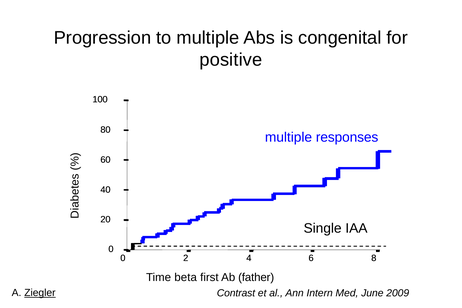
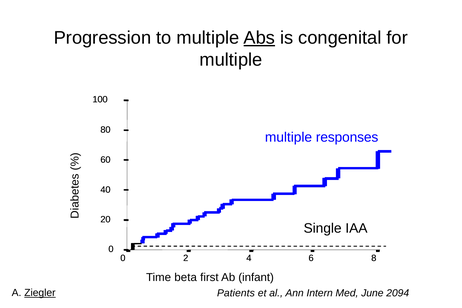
Abs underline: none -> present (259, 38)
positive: positive -> multiple (231, 60)
father: father -> infant (256, 278)
Contrast: Contrast -> Patients (236, 293)
2009: 2009 -> 2094 (398, 293)
